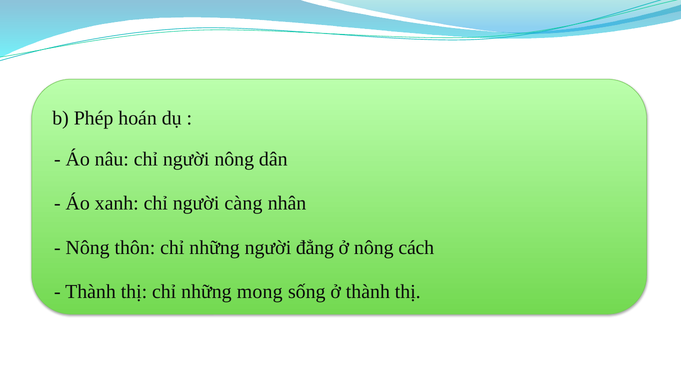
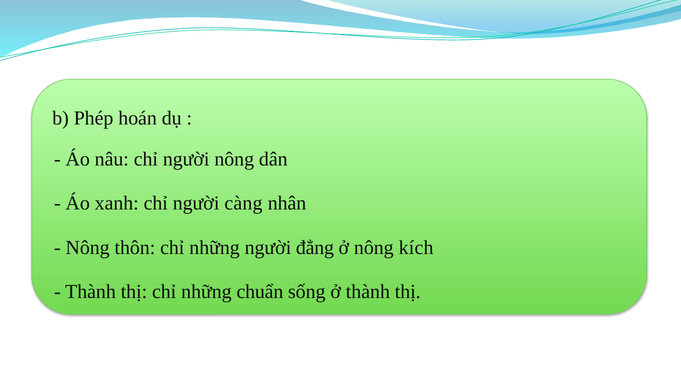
cách: cách -> kích (416, 248)
mong: mong -> chuẩn (260, 292)
